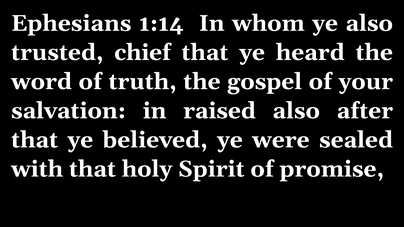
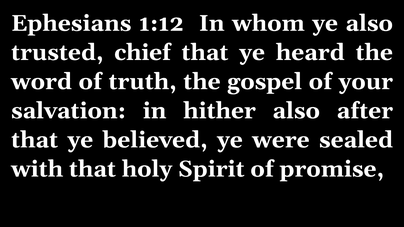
1:14: 1:14 -> 1:12 (161, 23)
raised: raised -> hither (219, 111)
